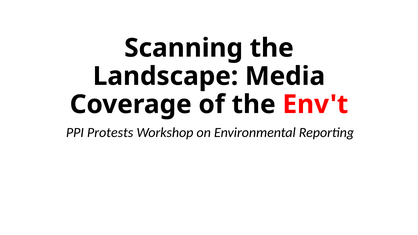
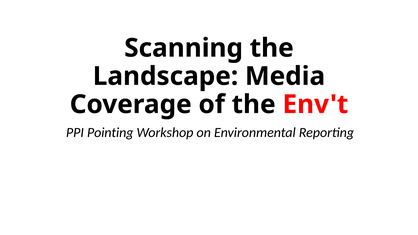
Protests: Protests -> Pointing (110, 133)
